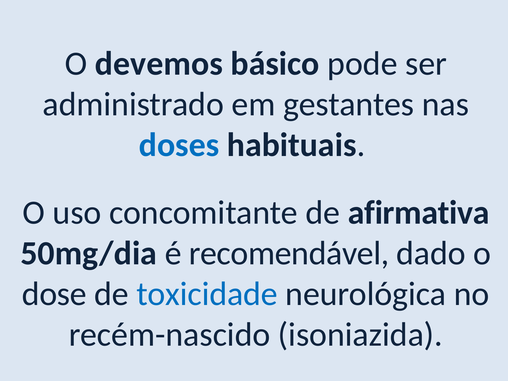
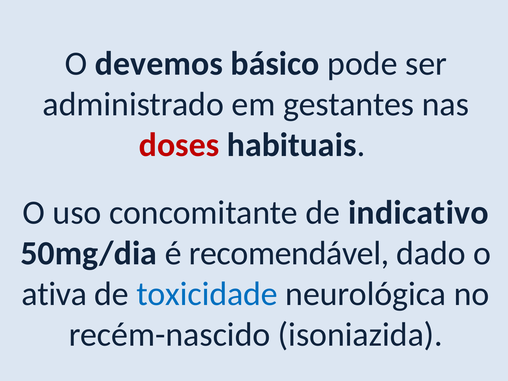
doses colour: blue -> red (179, 145)
afirmativa: afirmativa -> indicativo (418, 213)
dose: dose -> ativa (54, 294)
